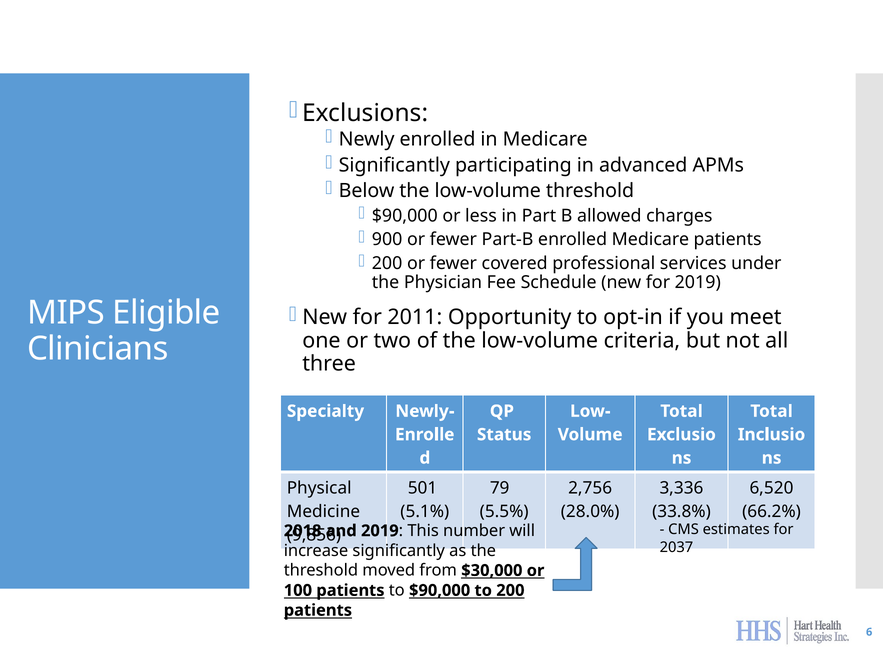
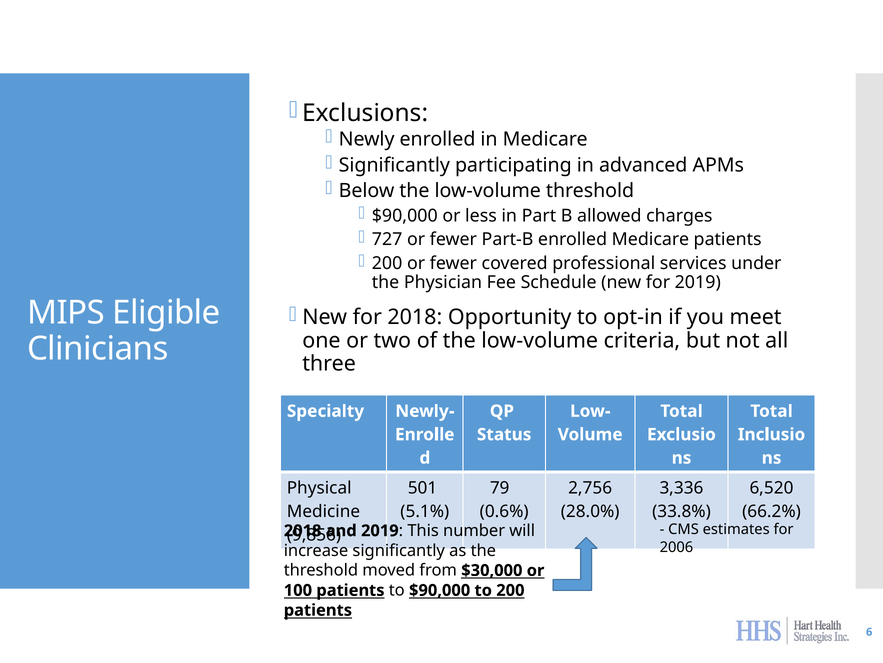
900: 900 -> 727 (387, 239)
for 2011: 2011 -> 2018 (415, 317)
5.5%: 5.5% -> 0.6% (504, 511)
2037: 2037 -> 2006 (676, 547)
